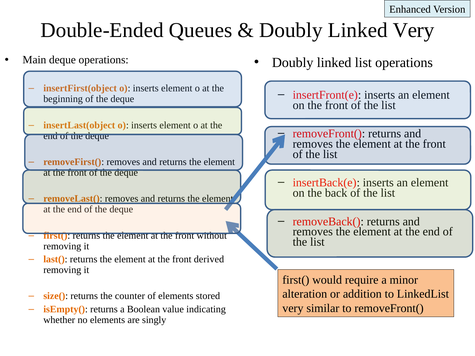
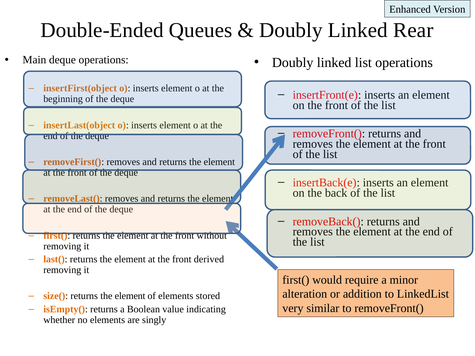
Linked Very: Very -> Rear (413, 30)
size( returns the counter: counter -> element (130, 296)
